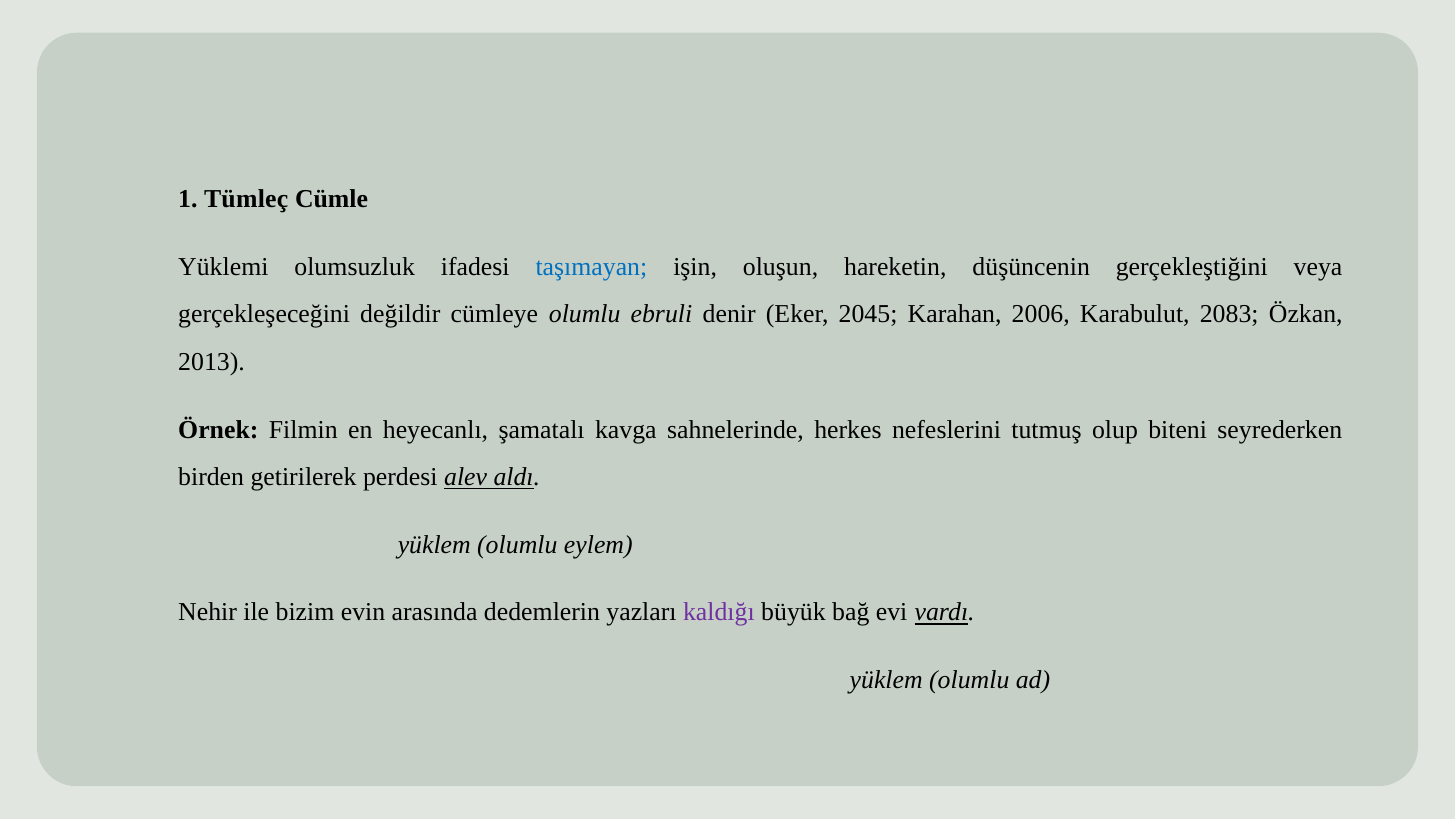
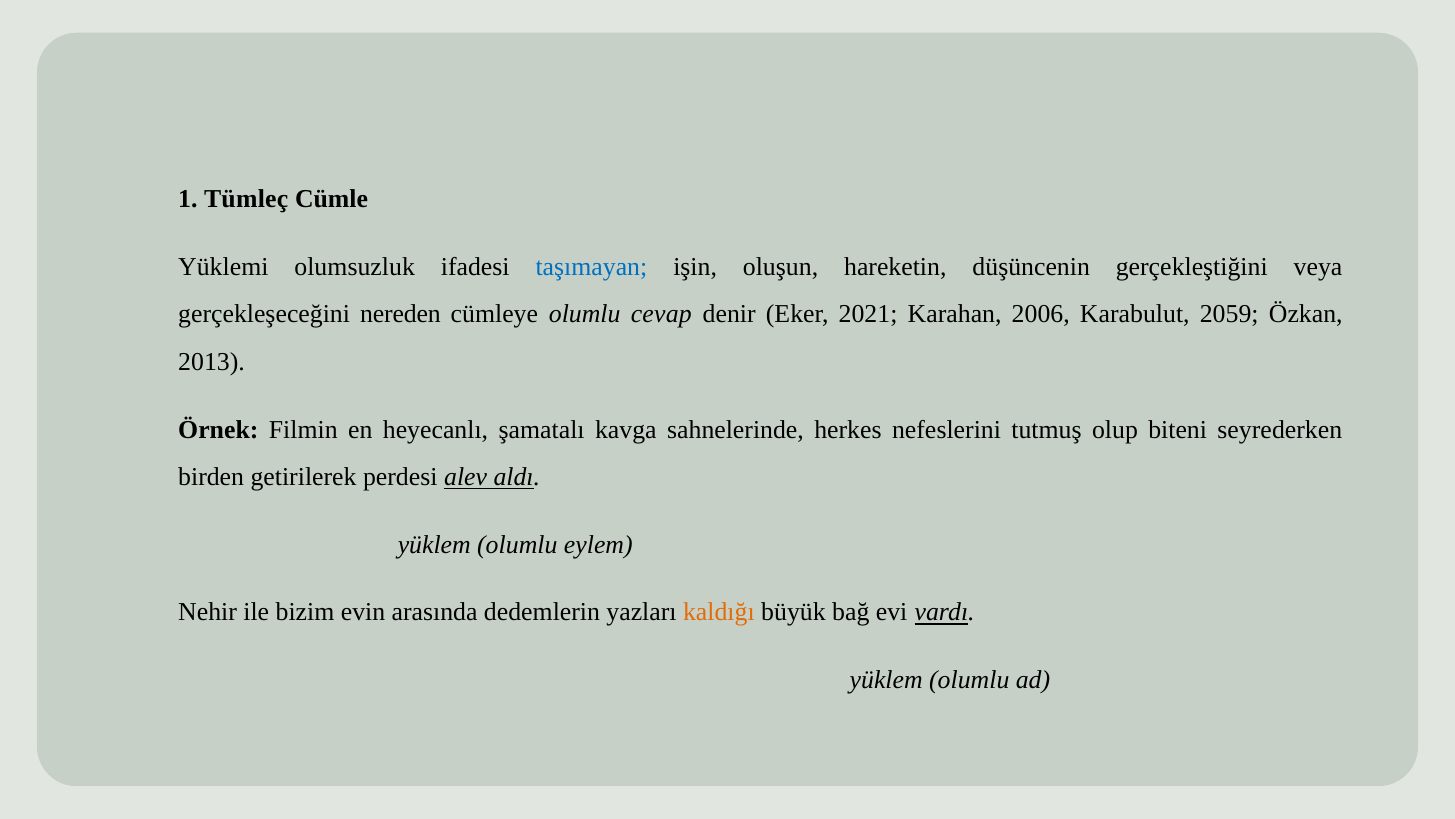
değildir: değildir -> nereden (400, 314)
ebruli: ebruli -> cevap (661, 314)
2045: 2045 -> 2021 (868, 314)
2083: 2083 -> 2059 (1229, 314)
kaldığı colour: purple -> orange (719, 612)
